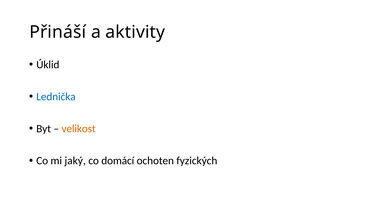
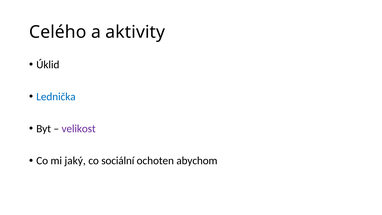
Přináší: Přináší -> Celého (58, 32)
velikost colour: orange -> purple (79, 129)
domácí: domácí -> sociální (118, 161)
fyzických: fyzických -> abychom (197, 161)
